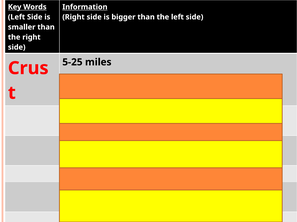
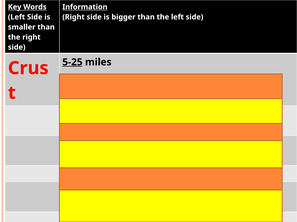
5-25 underline: none -> present (72, 62)
